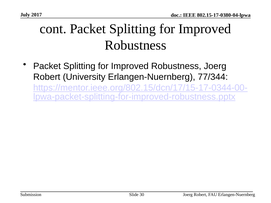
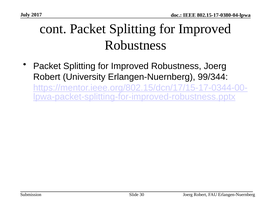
77/344: 77/344 -> 99/344 (213, 77)
